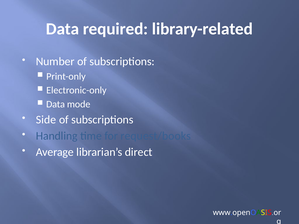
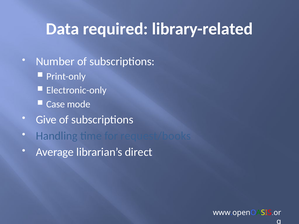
Data: Data -> Case (56, 104)
Side: Side -> Give (46, 120)
